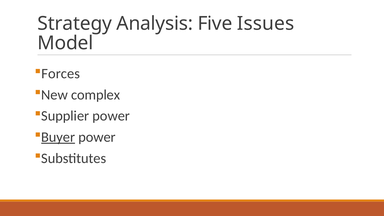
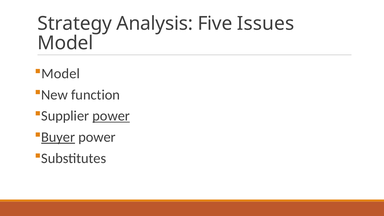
Forces: Forces -> Model (61, 74)
complex: complex -> function (96, 95)
power underline: none -> present (111, 116)
